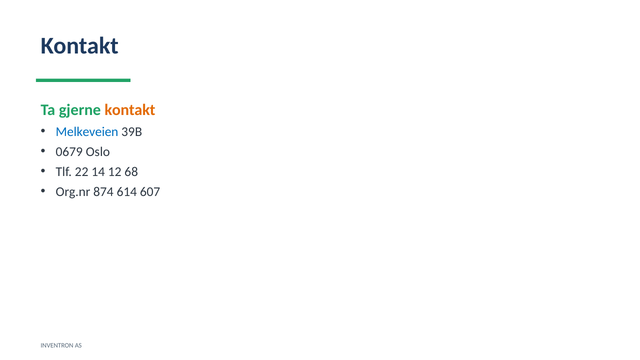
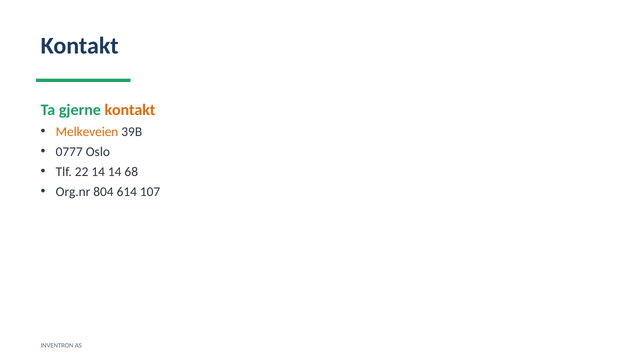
Melkeveien colour: blue -> orange (87, 132)
0679: 0679 -> 0777 (69, 152)
14 12: 12 -> 14 (115, 172)
874: 874 -> 804 (103, 192)
607: 607 -> 107 (150, 192)
